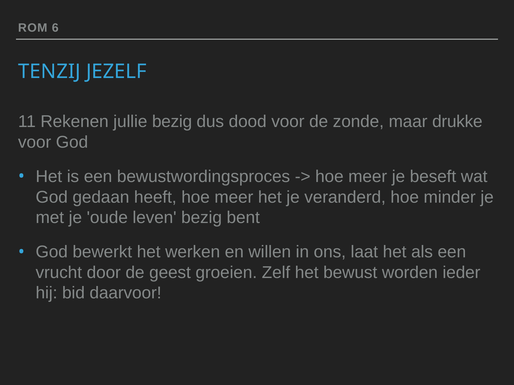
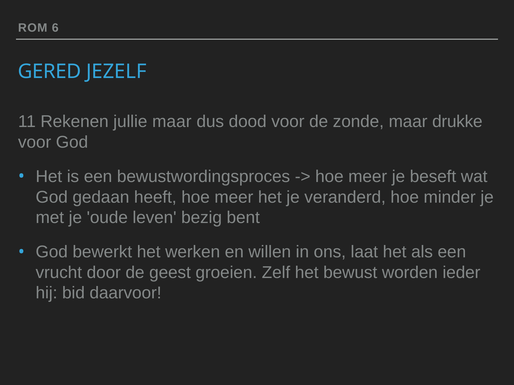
TENZIJ: TENZIJ -> GERED (50, 72)
jullie bezig: bezig -> maar (172, 122)
